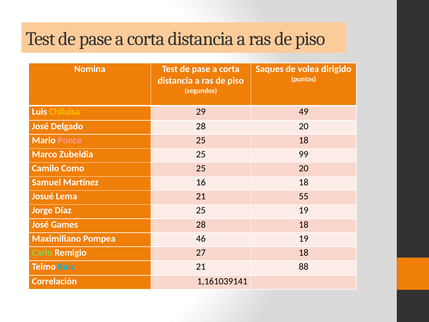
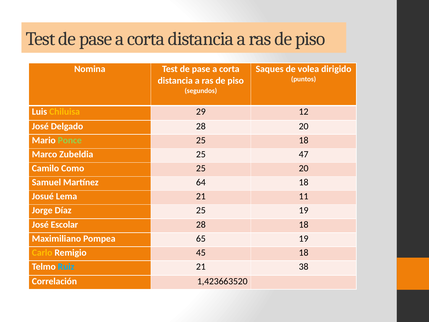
49: 49 -> 12 (304, 112)
Ponce colour: pink -> light green (70, 140)
99: 99 -> 47 (304, 154)
16: 16 -> 64 (201, 182)
55: 55 -> 11 (304, 196)
Games: Games -> Escolar (64, 224)
46: 46 -> 65 (201, 238)
Carlo colour: light green -> yellow (42, 252)
27: 27 -> 45 (201, 252)
88: 88 -> 38 (304, 266)
1,161039141: 1,161039141 -> 1,423663520 (222, 281)
